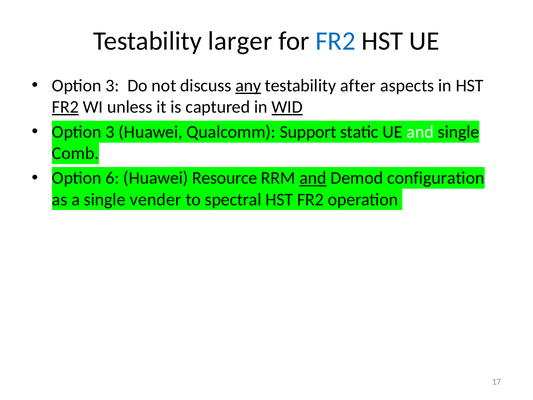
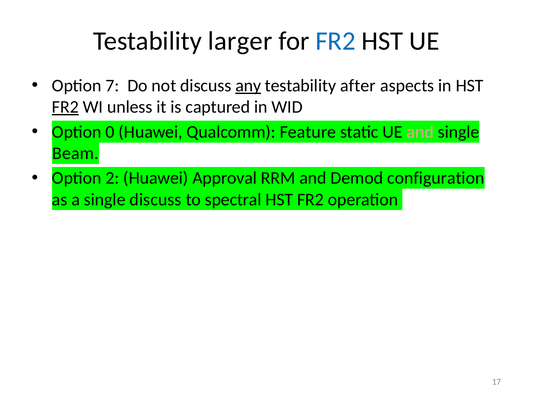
3: 3 -> 7 (112, 86)
WID underline: present -> none (287, 107)
3: 3 -> 0 (110, 132)
Support: Support -> Feature (308, 132)
and colour: white -> pink (420, 132)
Comb: Comb -> Beam (75, 153)
6: 6 -> 2 (112, 178)
Resource: Resource -> Approval (225, 178)
and underline: present -> none (313, 178)
single vender: vender -> discuss (156, 199)
